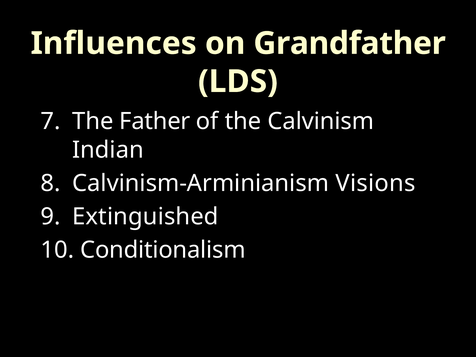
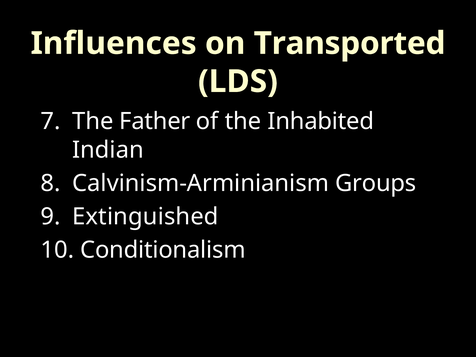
Grandfather: Grandfather -> Transported (350, 43)
Calvinism: Calvinism -> Inhabited (321, 121)
Visions: Visions -> Groups (376, 183)
